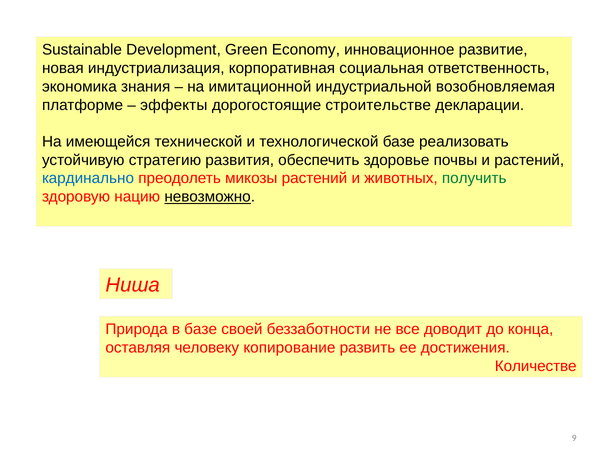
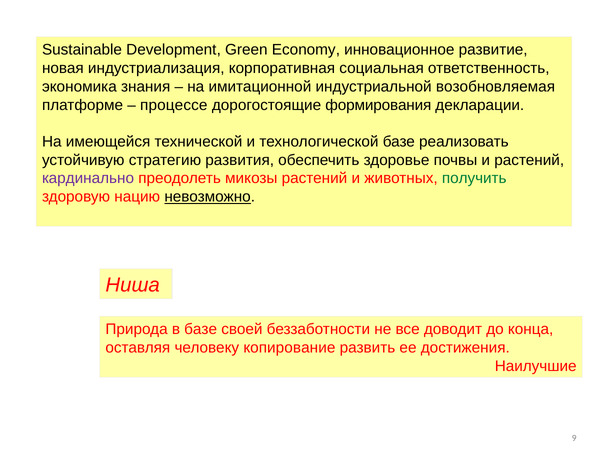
эффекты: эффекты -> процессе (174, 105)
строительстве: строительстве -> формирования (378, 105)
кардинально colour: blue -> purple (88, 179)
Количестве: Количестве -> Наилучшие (536, 367)
